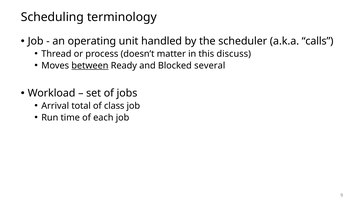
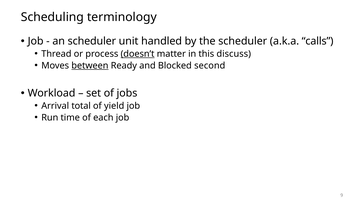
an operating: operating -> scheduler (92, 41)
doesn’t underline: none -> present (138, 54)
several: several -> second (210, 65)
class: class -> yield (114, 106)
